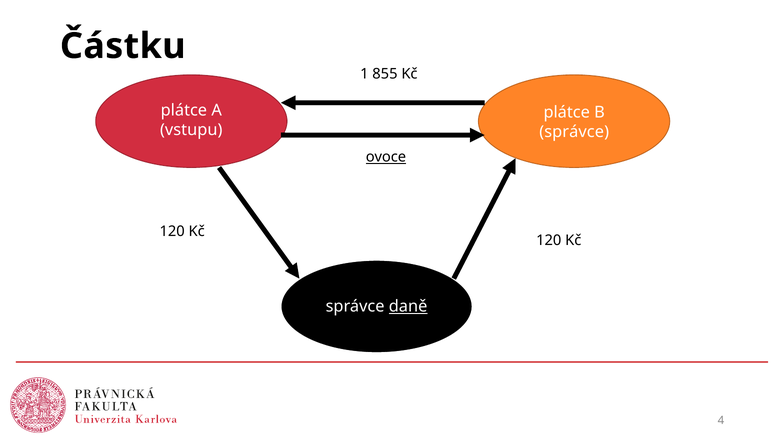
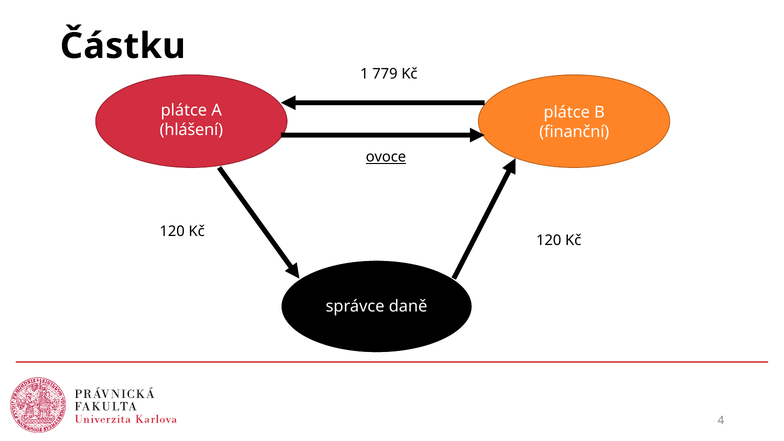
855: 855 -> 779 (385, 74)
vstupu: vstupu -> hlášení (191, 130)
správce: správce -> finanční (574, 132)
daně underline: present -> none (408, 306)
